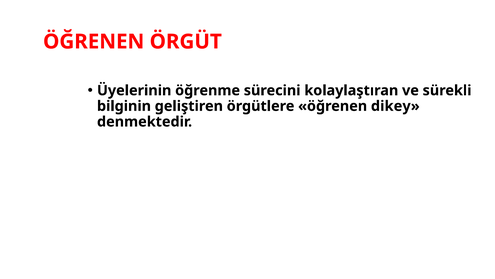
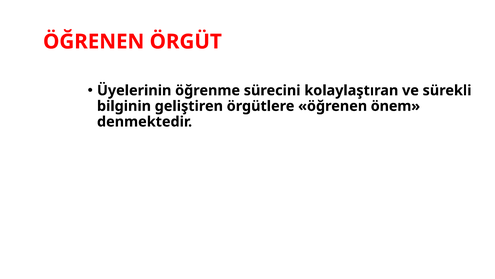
dikey: dikey -> önem (395, 106)
